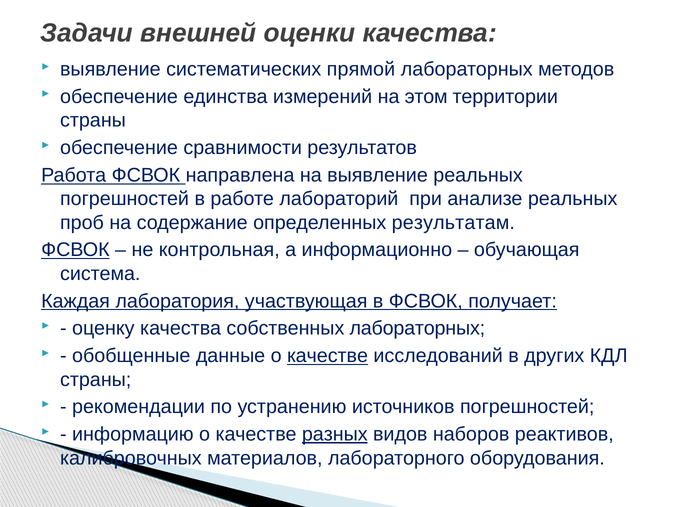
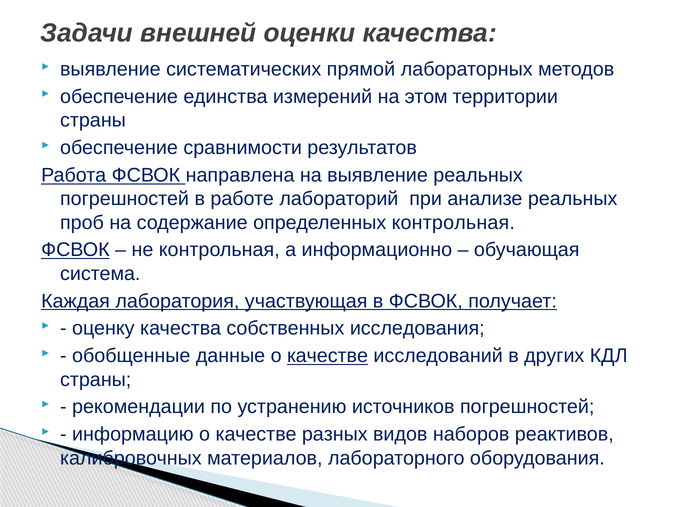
определенных результатам: результатам -> контрольная (453, 223)
собственных лабораторных: лабораторных -> исследования (417, 328)
разных underline: present -> none (335, 434)
